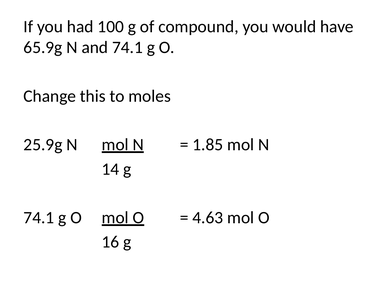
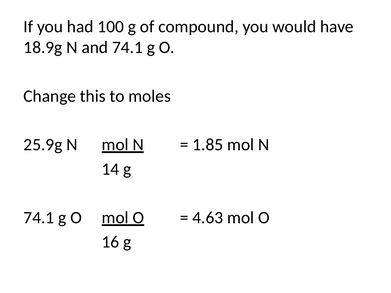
65.9g: 65.9g -> 18.9g (43, 47)
